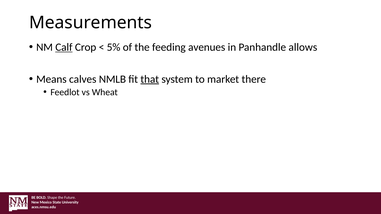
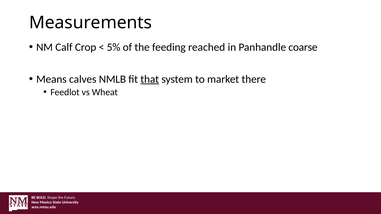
Calf underline: present -> none (64, 47)
avenues: avenues -> reached (207, 47)
allows: allows -> coarse (303, 47)
